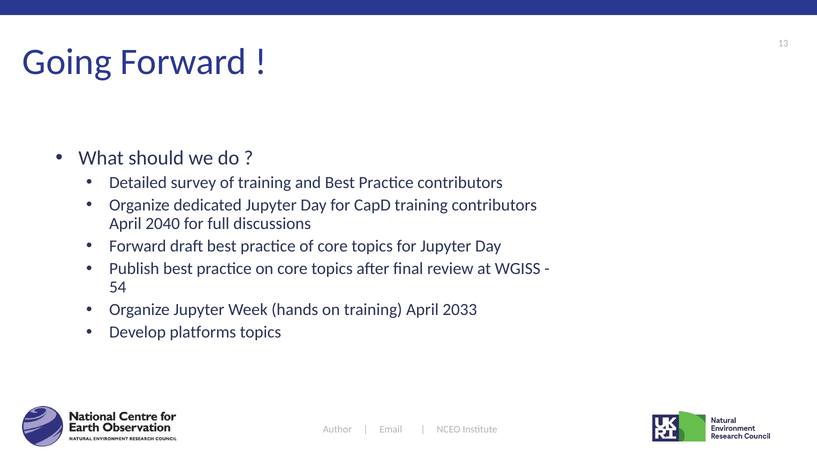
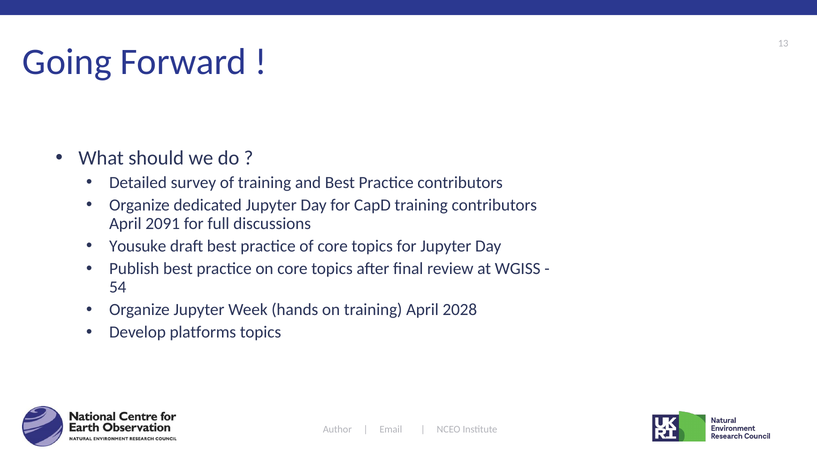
2040: 2040 -> 2091 (163, 224)
Forward: Forward -> Yousuke (138, 246)
2033: 2033 -> 2028 (460, 310)
